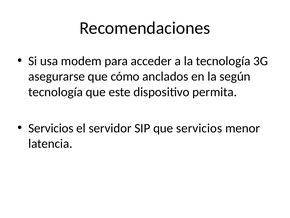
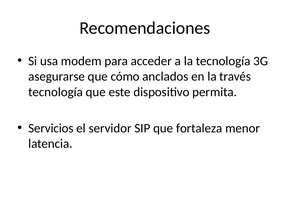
según: según -> través (235, 76)
que servicios: servicios -> fortaleza (199, 128)
